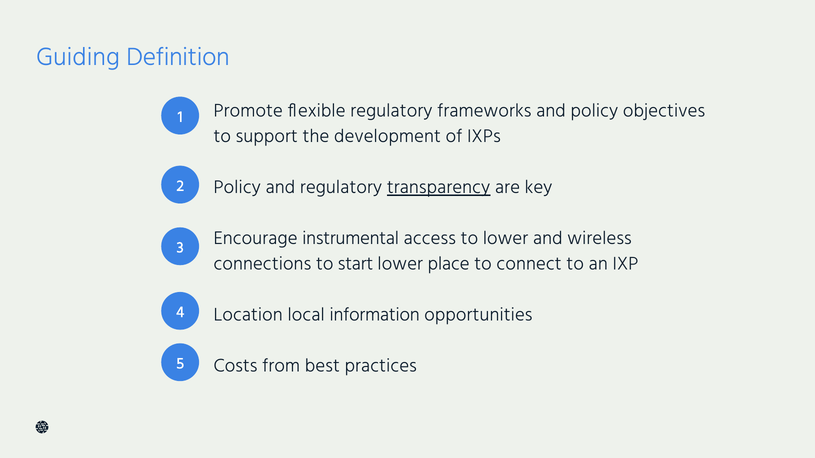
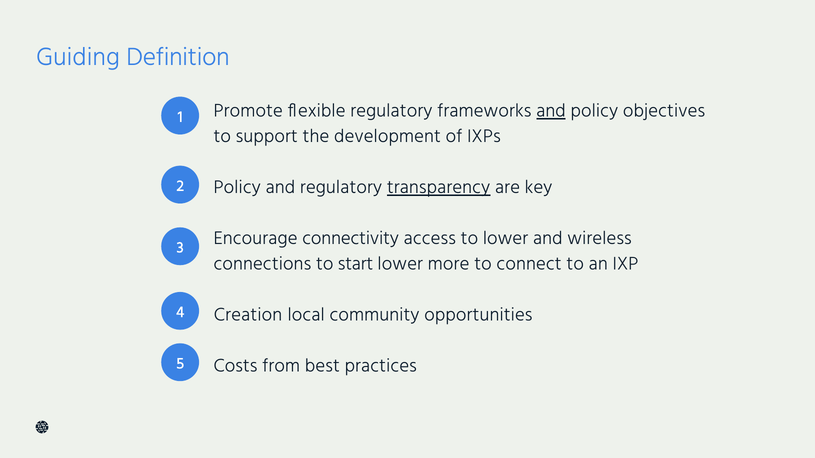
and underline: none -> present (551, 111)
instrumental: instrumental -> connectivity (351, 238)
place: place -> more (449, 264)
Location: Location -> Creation (248, 315)
information: information -> community (375, 315)
